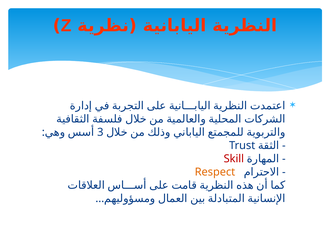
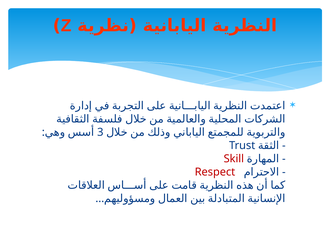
Respect colour: orange -> red (215, 172)
